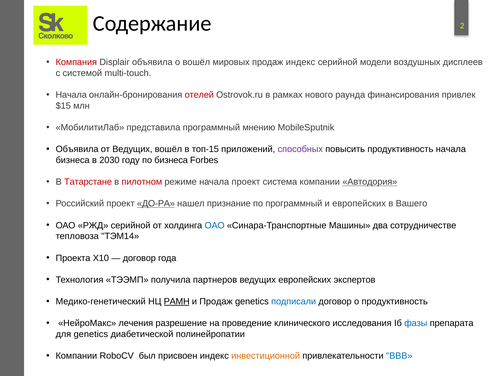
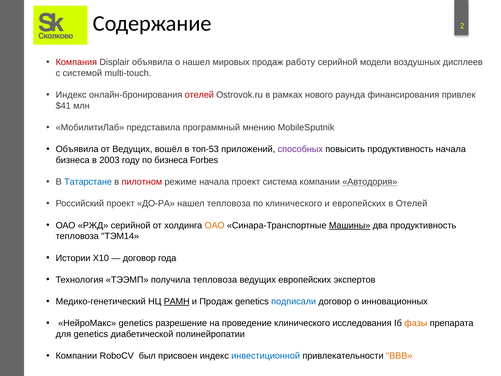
о вошёл: вошёл -> нашел (196, 62)
продаж индекс: индекс -> работу (300, 62)
Начала: Начала -> Индекс (71, 95)
$15: $15 -> $41 (63, 106)
топ-15: топ-15 -> топ-53 (205, 149)
2030: 2030 -> 2003 (109, 160)
Татарстане colour: red -> blue (88, 182)
ДО-РА underline: present -> none (156, 204)
нашел признание: признание -> тепловоза (229, 204)
по программный: программный -> клинического (294, 204)
в Вашего: Вашего -> Отелей (412, 204)
ОАО colour: blue -> orange (215, 225)
Машины underline: none -> present (350, 225)
два сотрудничестве: сотрудничестве -> продуктивность (423, 225)
Проекта: Проекта -> Истории (73, 258)
получила партнеров: партнеров -> тепловоза (215, 280)
о продуктивность: продуктивность -> инновационных (395, 301)
НейроМакс лечения: лечения -> genetics (136, 323)
фазы colour: blue -> orange (416, 323)
инвестиционной colour: orange -> blue (266, 356)
ВВВ colour: blue -> orange (399, 356)
